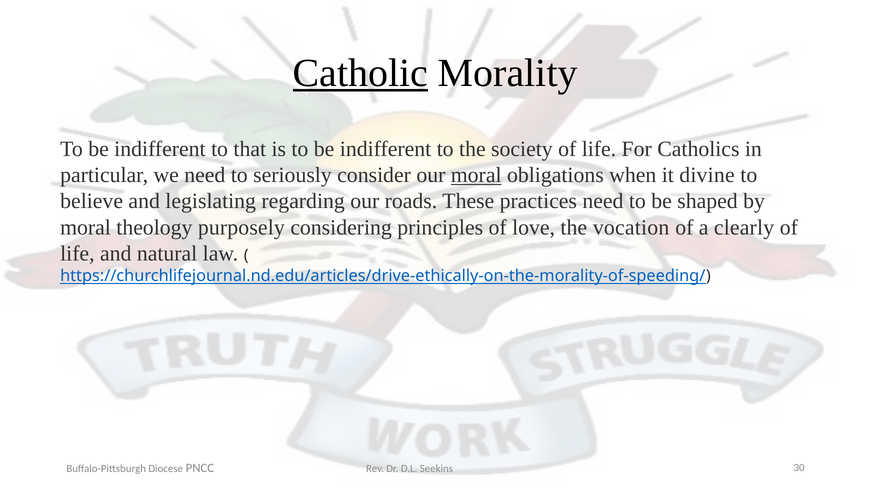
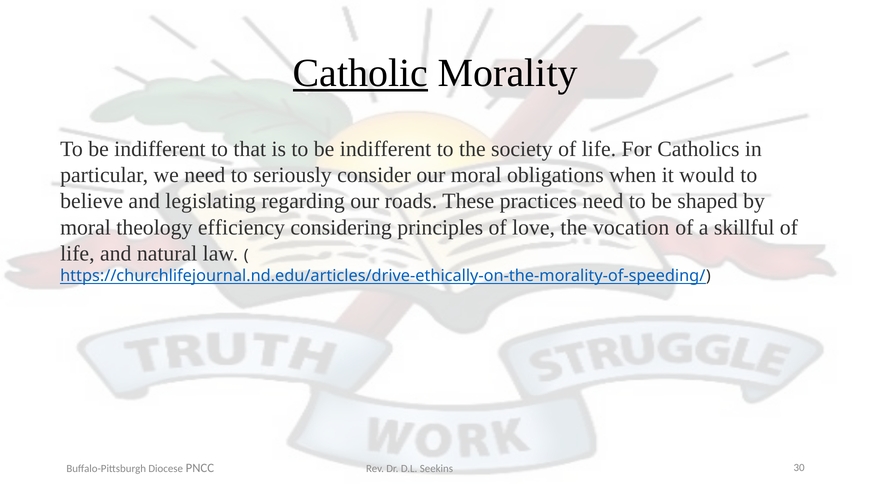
moral underline: present -> none (476, 175)
divine: divine -> would (707, 175)
purposely: purposely -> efficiency (241, 227)
clearly: clearly -> skillful (744, 227)
